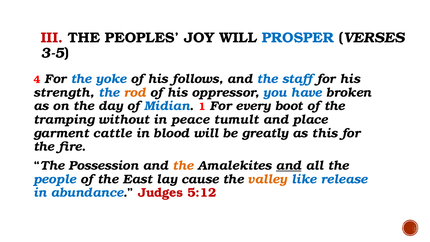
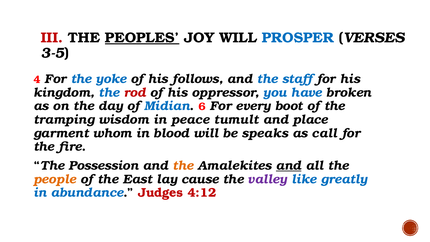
PEOPLES underline: none -> present (142, 38)
strength: strength -> kingdom (64, 93)
rod colour: orange -> red (135, 93)
1: 1 -> 6 (202, 107)
without: without -> wisdom (124, 120)
cattle: cattle -> whom (113, 133)
greatly: greatly -> speaks (265, 133)
this: this -> call (325, 133)
people colour: blue -> orange (55, 179)
valley colour: orange -> purple (268, 179)
release: release -> greatly (344, 179)
5:12: 5:12 -> 4:12 (202, 193)
